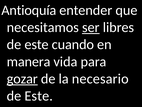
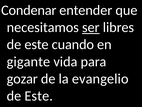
Antioquía: Antioquía -> Condenar (29, 10)
manera: manera -> gigante (28, 61)
gozar underline: present -> none (22, 78)
necesario: necesario -> evangelio (100, 78)
